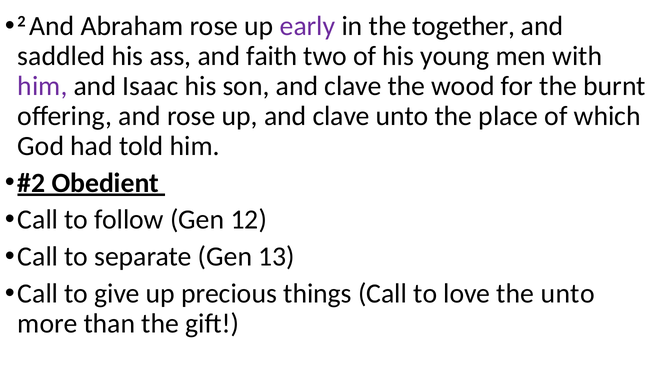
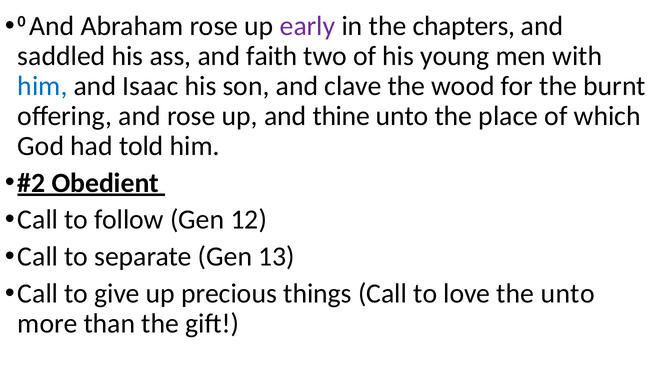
2: 2 -> 0 (22, 22)
together: together -> chapters (464, 26)
him colour: purple -> blue (42, 86)
up and clave: clave -> thine (341, 116)
